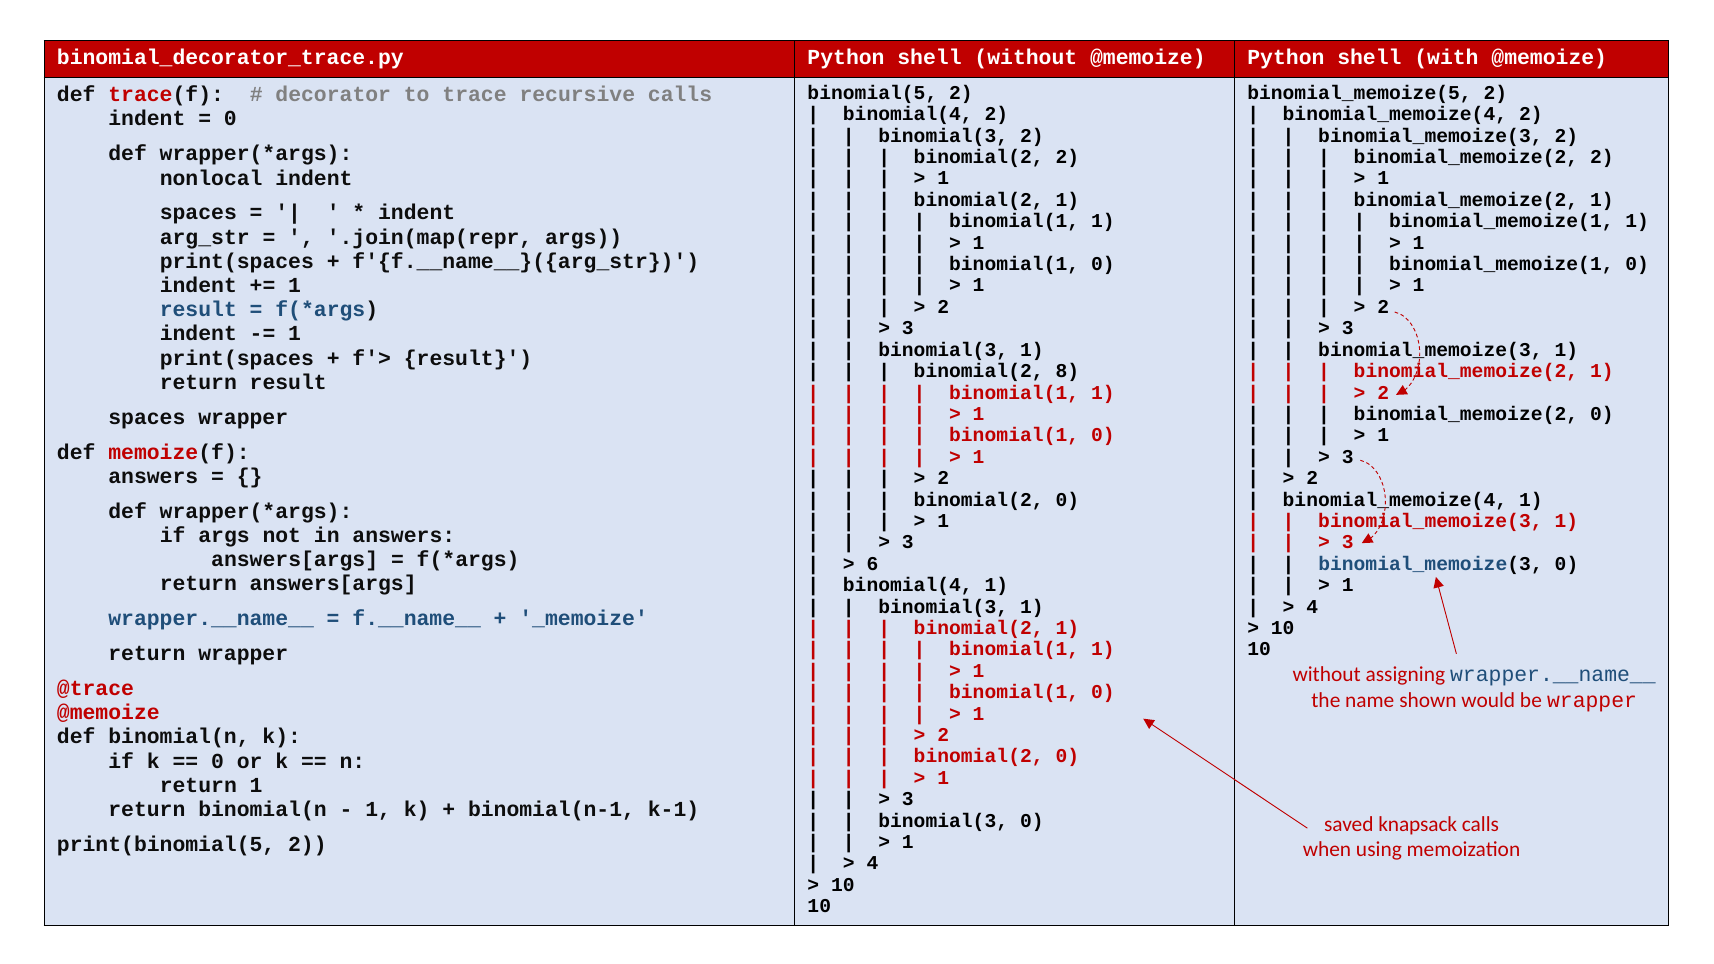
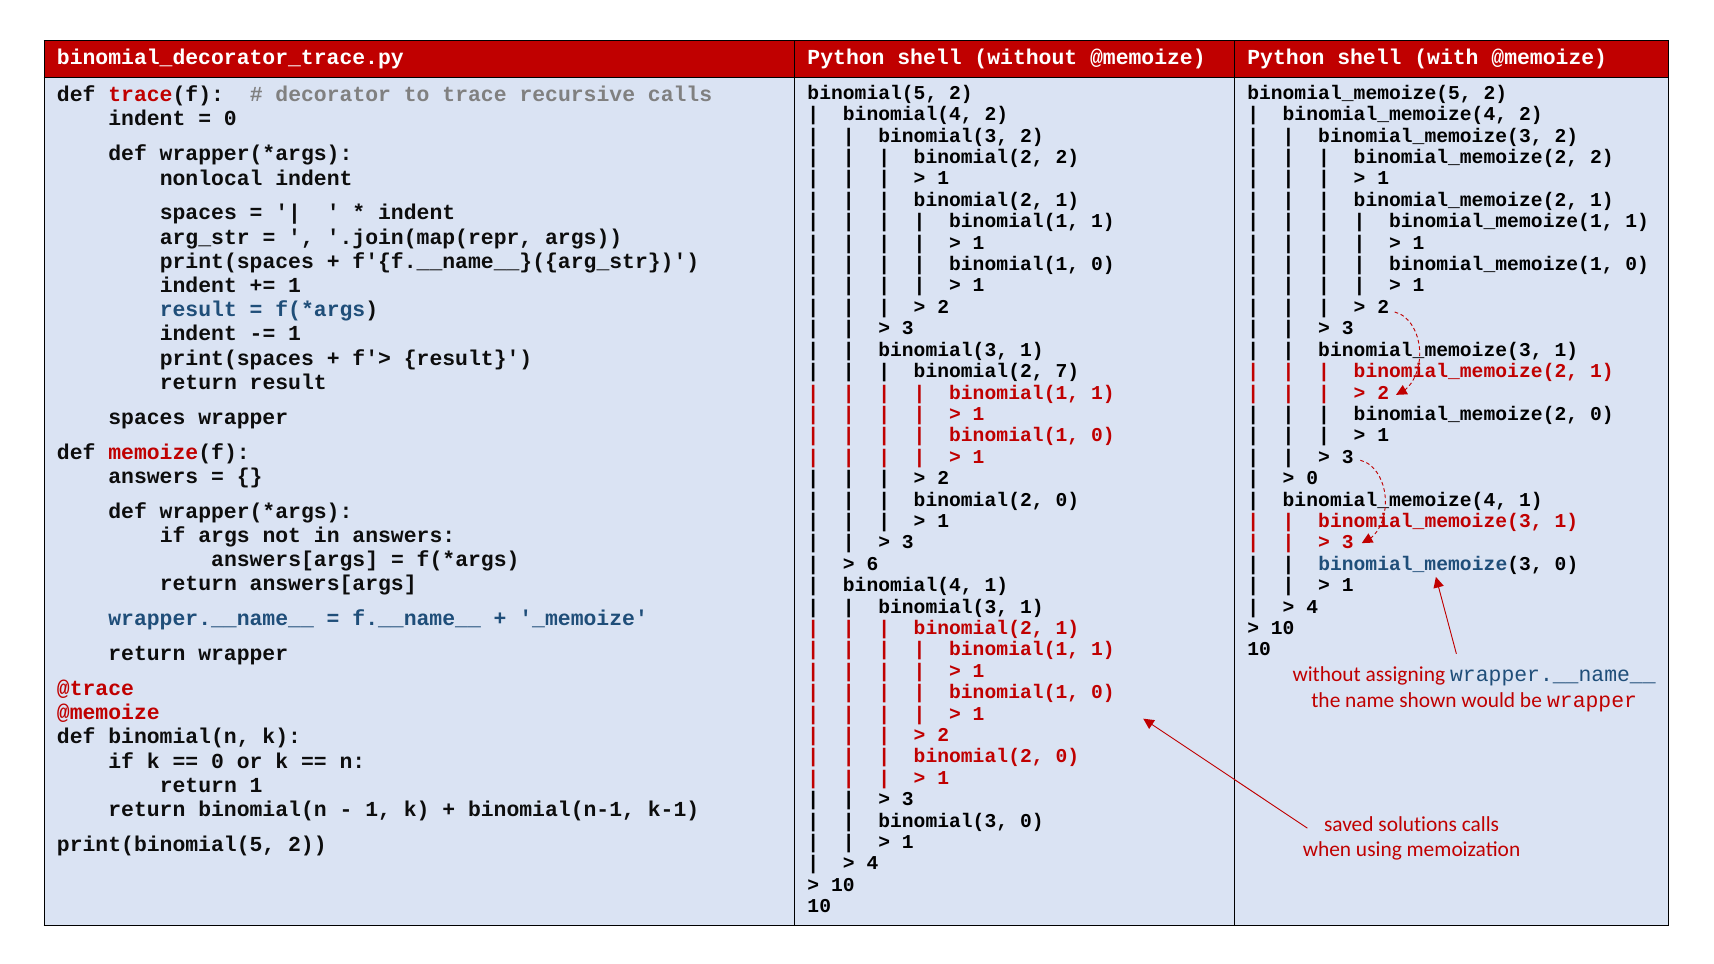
8: 8 -> 7 (1067, 371)
2: 2 -> 0 (1312, 478)
knapsack: knapsack -> solutions (1418, 824)
